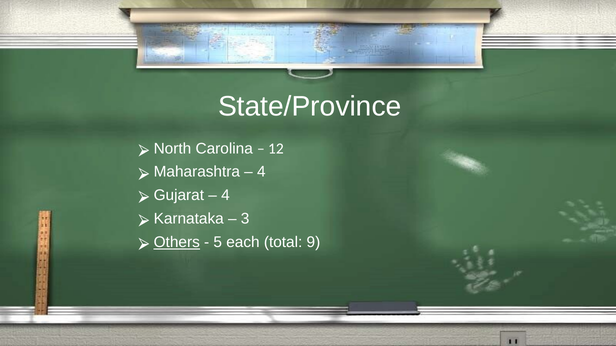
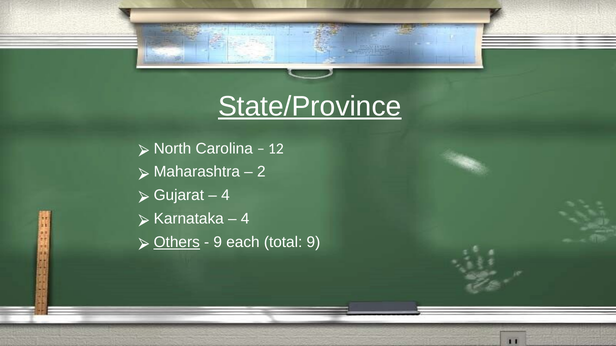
State/Province underline: none -> present (310, 107)
4: 4 -> 2 (261, 172)
3: 3 -> 4 (245, 219)
5: 5 -> 9 (218, 243)
